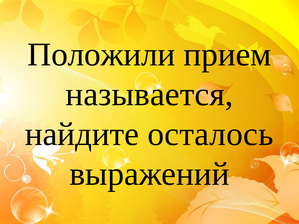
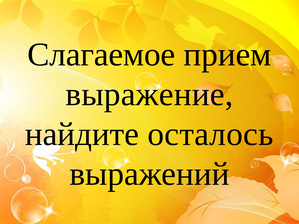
Положили: Положили -> Слагаемое (101, 55)
называется: называется -> выражение (149, 95)
